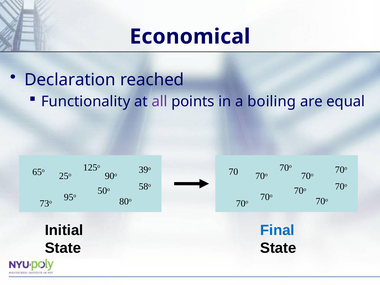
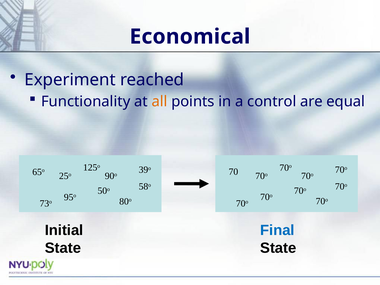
Declaration: Declaration -> Experiment (70, 80)
all colour: purple -> orange (159, 102)
boiling: boiling -> control (272, 102)
